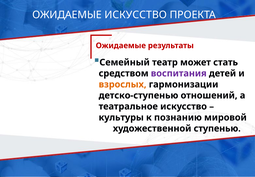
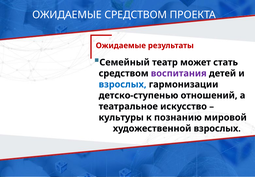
ОЖИДАЕМЫЕ ИСКУССТВО: ИСКУССТВО -> СРЕДСТВОМ (136, 15)
взрослых colour: orange -> blue (123, 84)
художественной ступенью: ступенью -> взрослых (217, 128)
